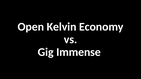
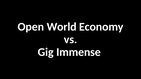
Kelvin: Kelvin -> World (62, 27)
